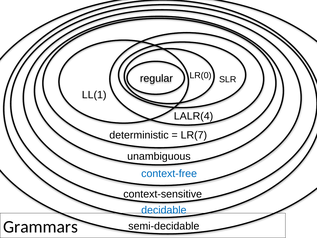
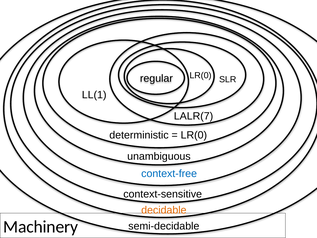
LALR(4: LALR(4 -> LALR(7 (194, 116)
LR(7: LR(7 -> LR(0 (194, 135)
decidable colour: blue -> orange (164, 210)
Grammars: Grammars -> Machinery (41, 227)
